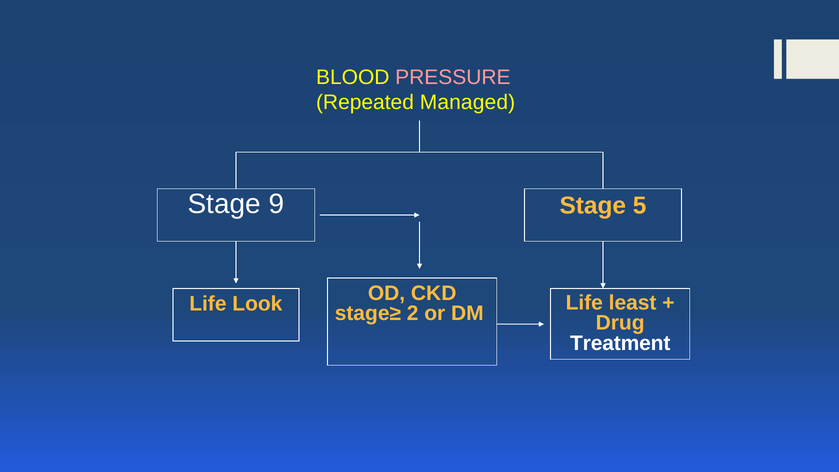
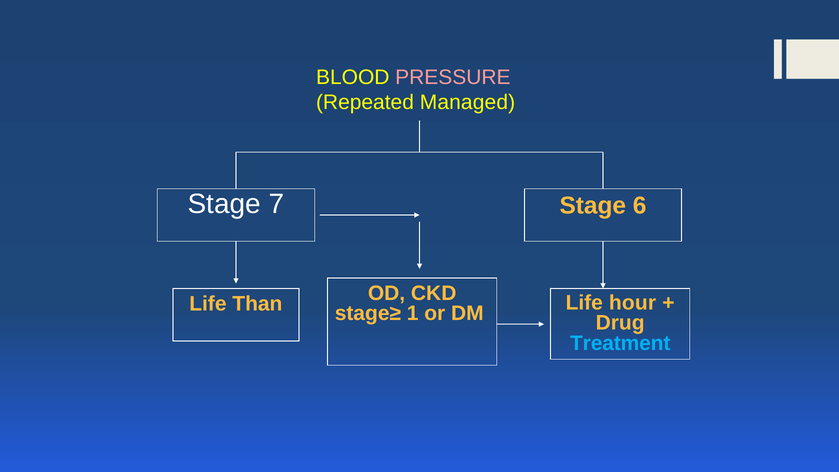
9: 9 -> 7 (276, 204)
5: 5 -> 6 (640, 206)
Look: Look -> Than (257, 304)
least: least -> hour (632, 303)
2: 2 -> 1 (413, 314)
Treatment colour: white -> light blue (620, 343)
